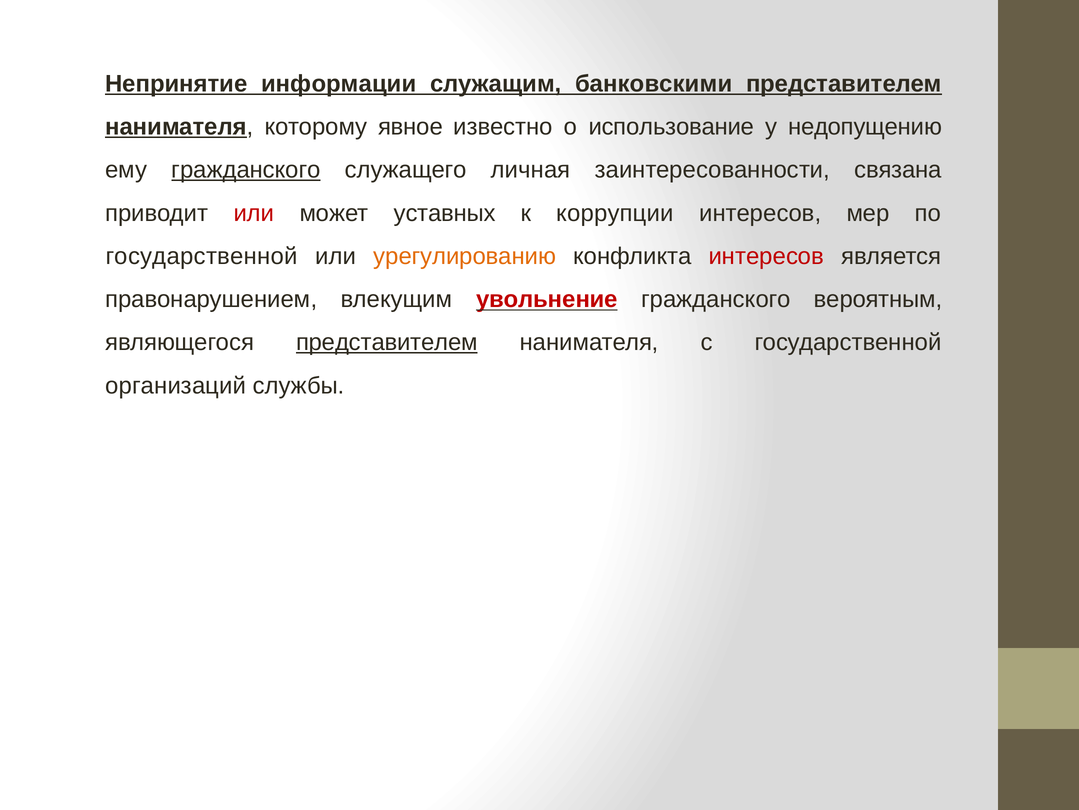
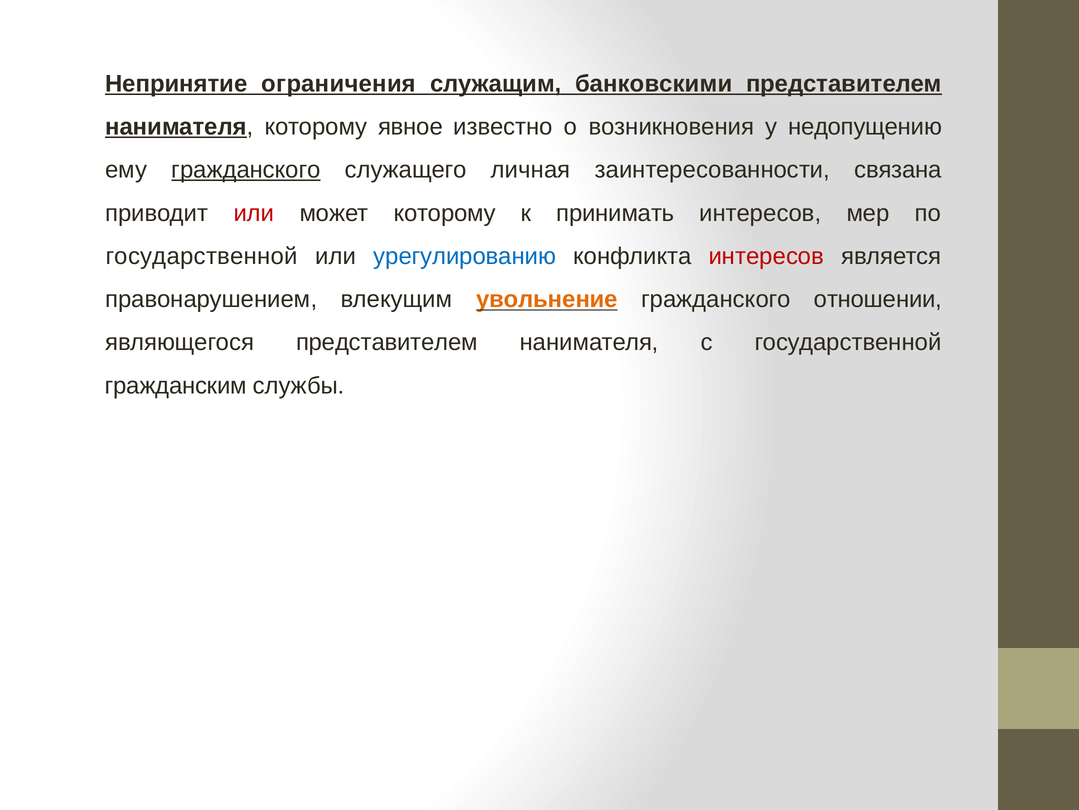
информации: информации -> ограничения (339, 84)
использование: использование -> возникновения (671, 127)
может уставных: уставных -> которому (445, 213)
коррупции: коррупции -> принимать (615, 213)
урегулированию colour: orange -> blue (465, 256)
увольнение colour: red -> orange (547, 299)
вероятным: вероятным -> отношении (878, 299)
представителем underline: present -> none (387, 342)
организаций: организаций -> гражданским (176, 385)
